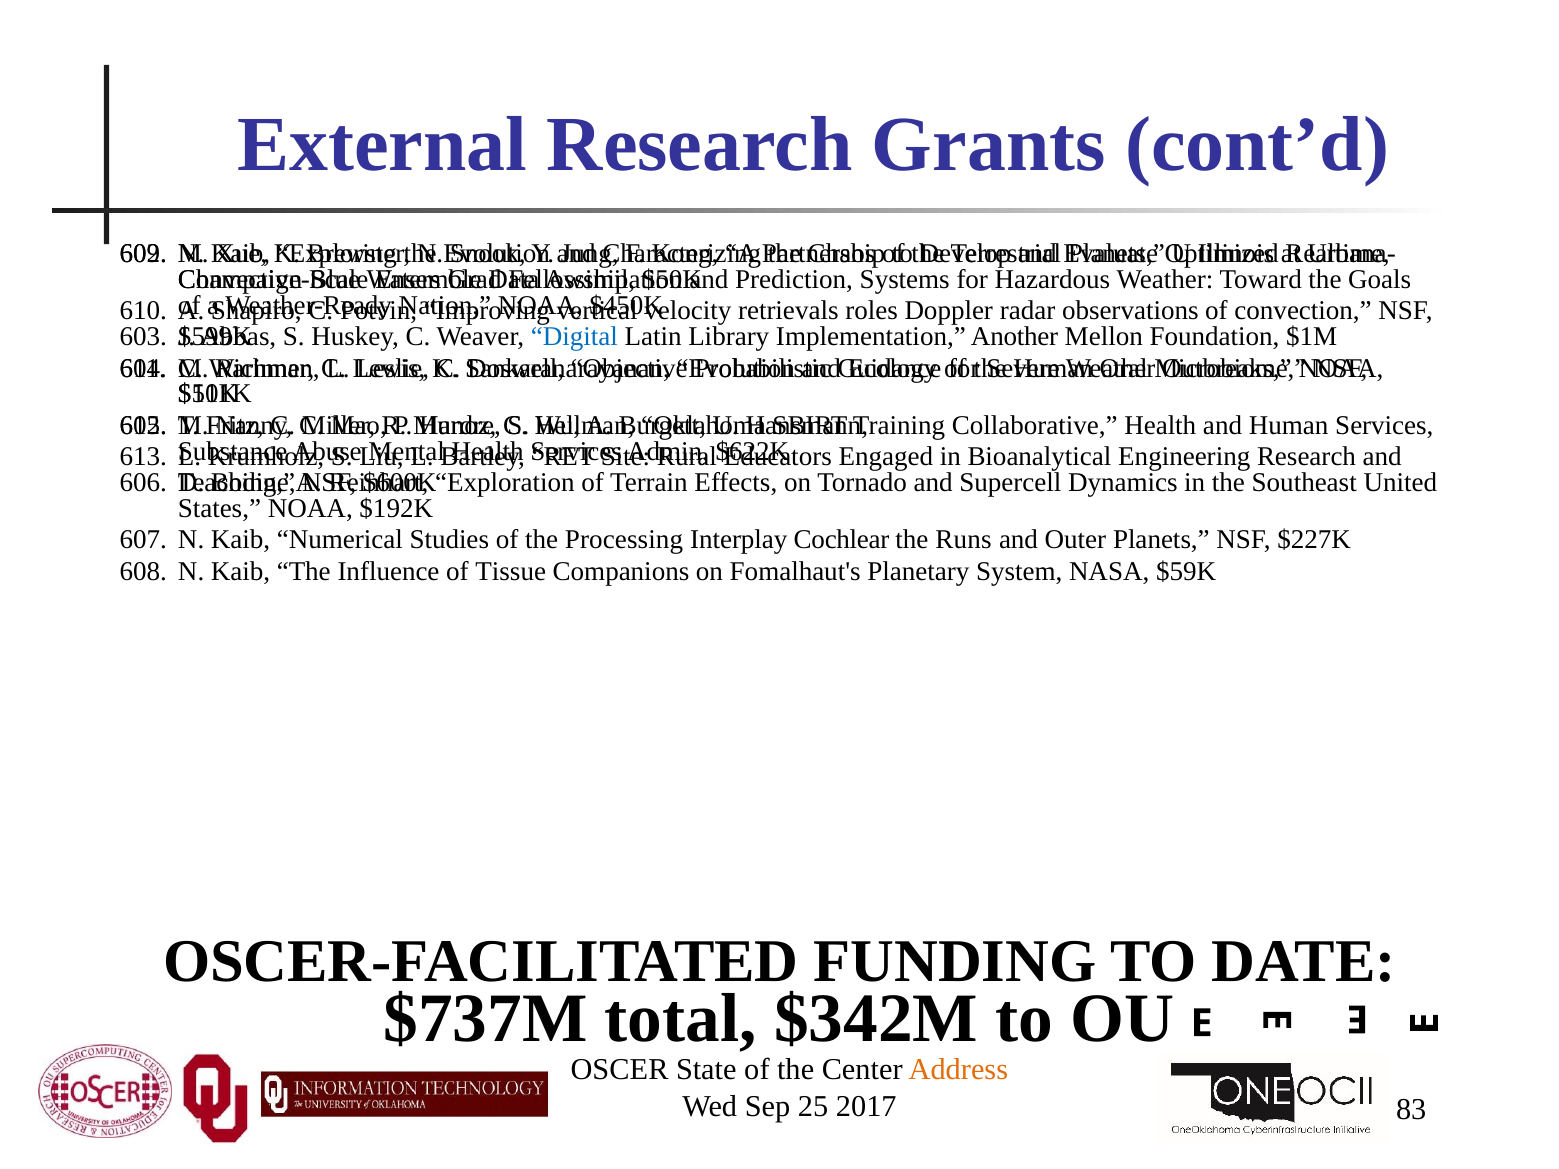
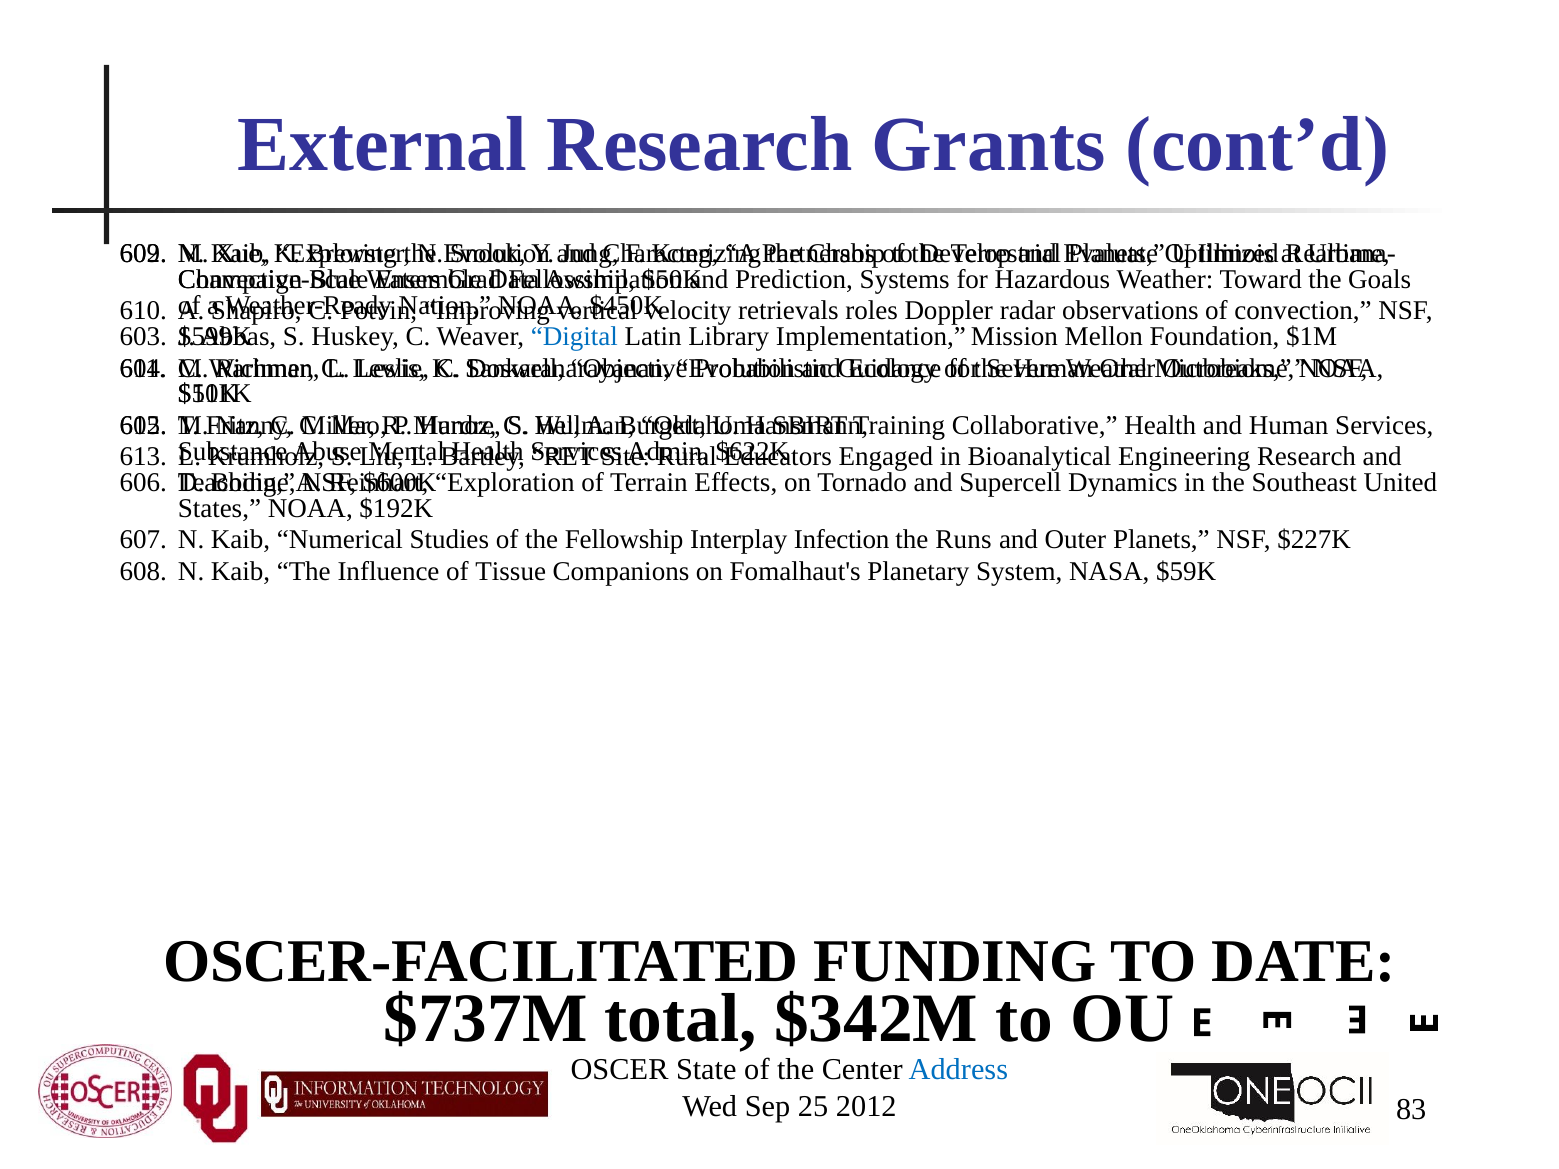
Another: Another -> Mission (1014, 337)
the Processing: Processing -> Fellowship (624, 540)
Cochlear: Cochlear -> Infection (842, 540)
Address colour: orange -> blue (958, 1070)
2017: 2017 -> 2012 (866, 1106)
